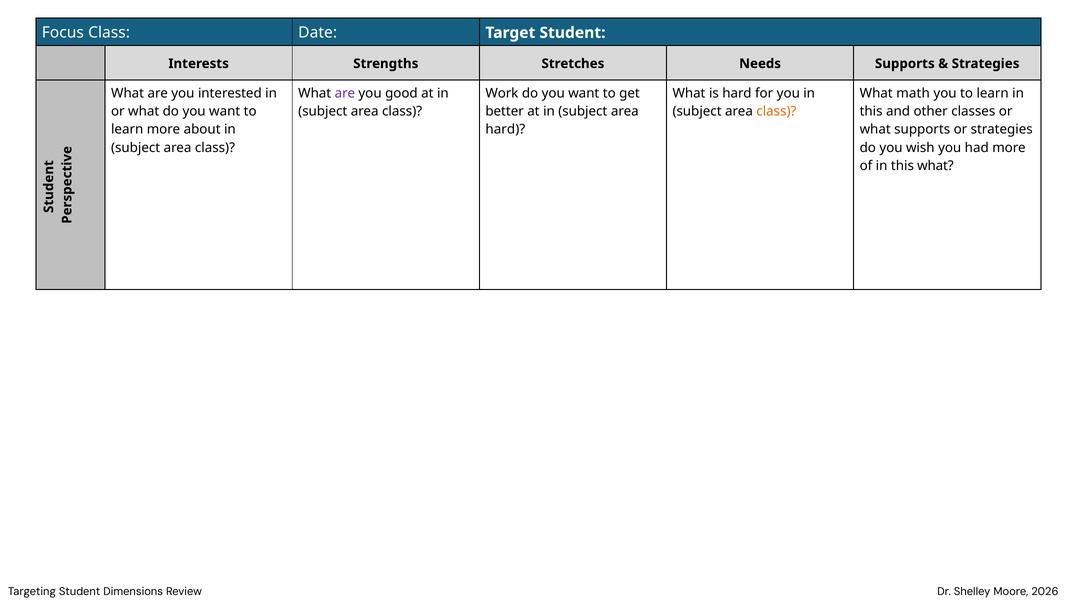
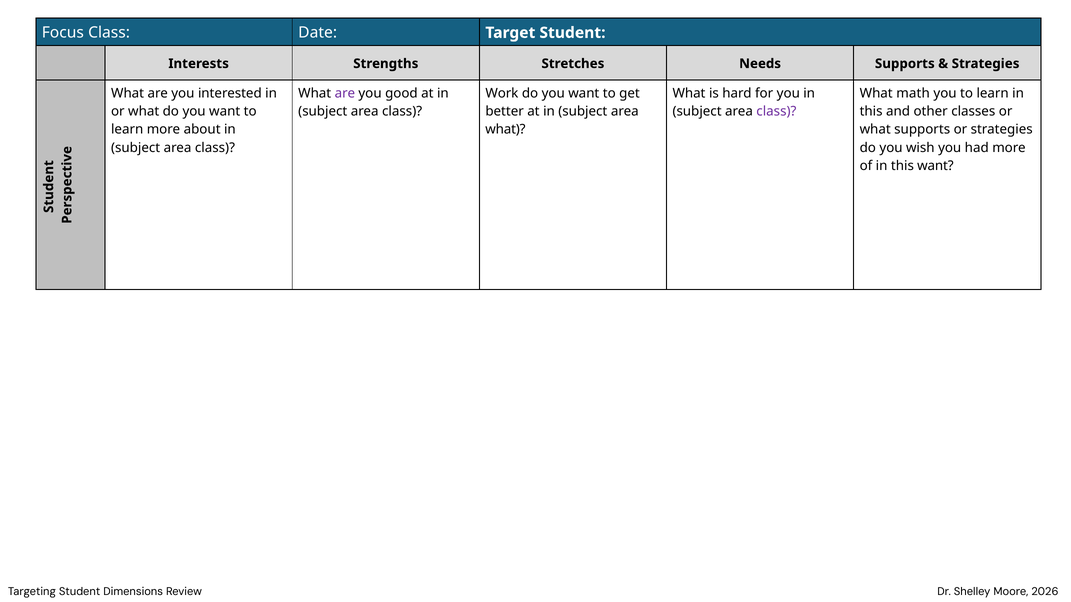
class colour: orange -> purple (776, 111)
hard: hard -> what (505, 130)
this what: what -> want (935, 166)
